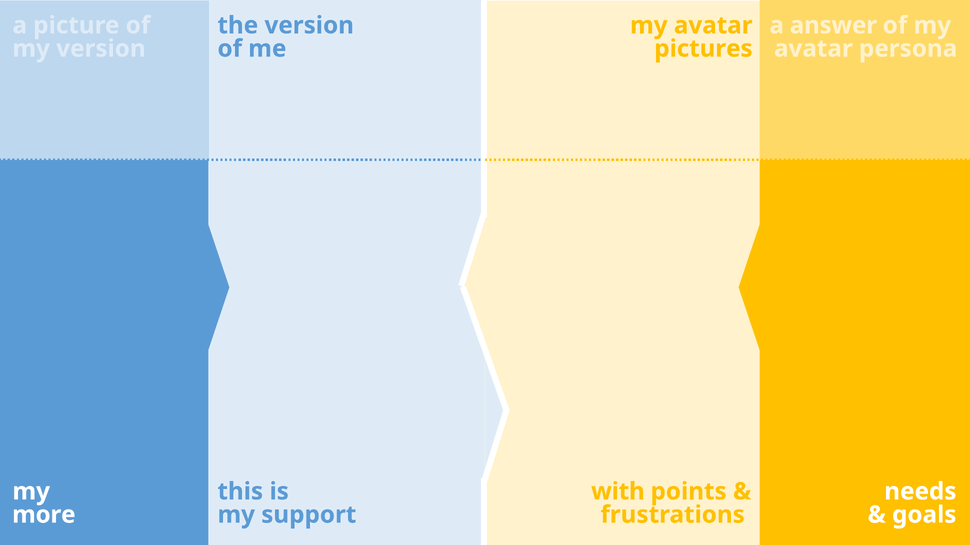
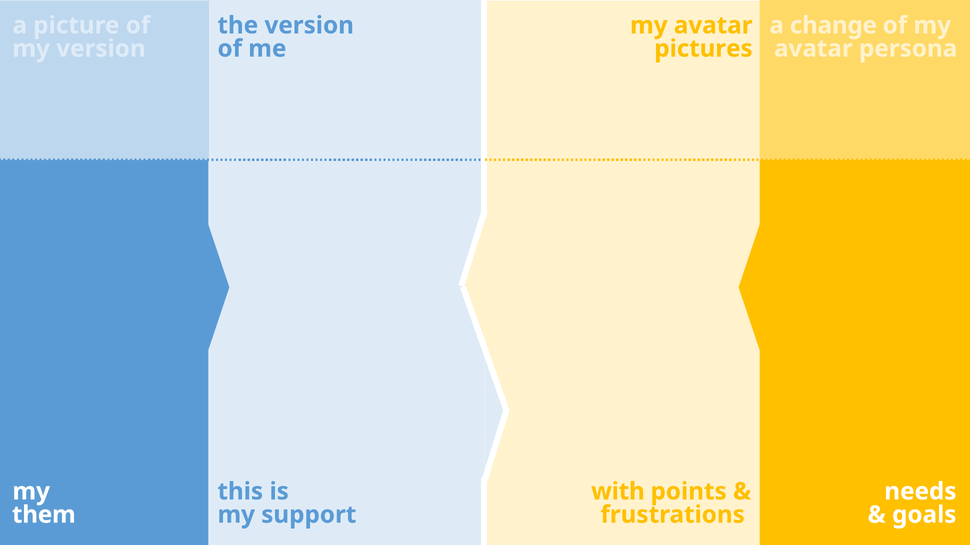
answer: answer -> change (833, 25)
more: more -> them (44, 515)
